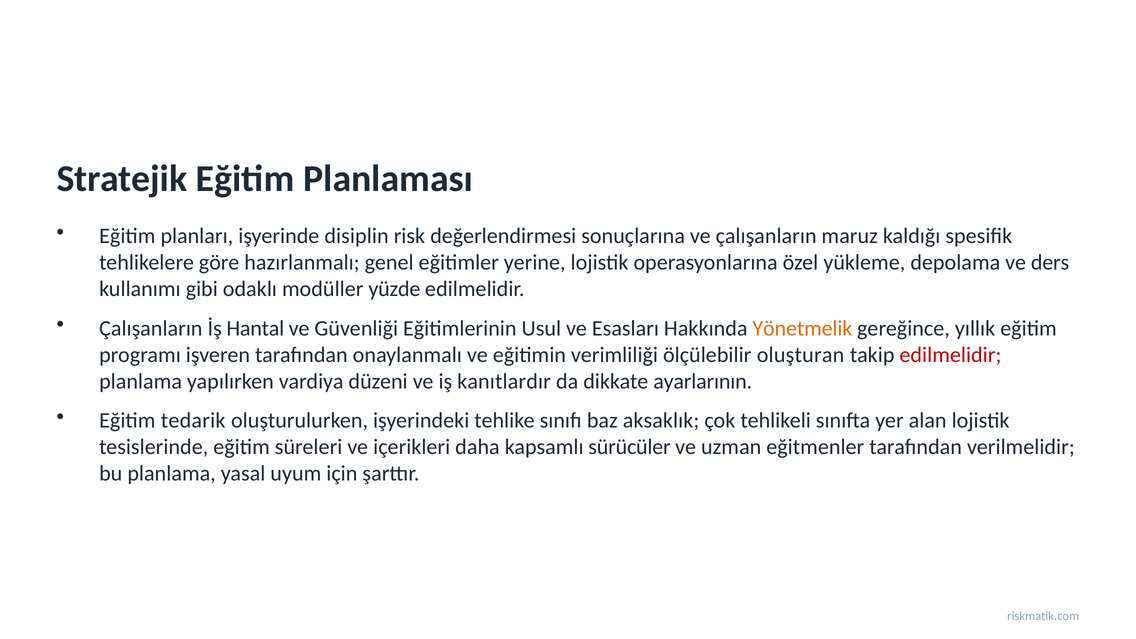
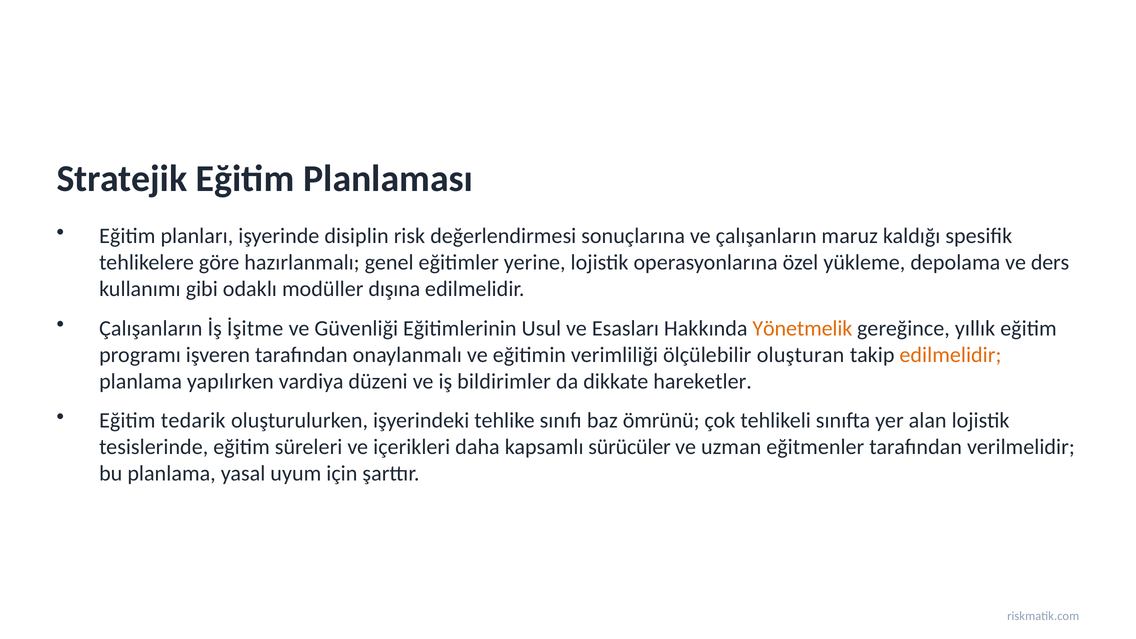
yüzde: yüzde -> dışına (394, 289)
Hantal: Hantal -> İşitme (255, 328)
edilmelidir colour: red -> orange (950, 355)
kanıtlardır: kanıtlardır -> bildirimler (504, 381)
ayarlarının: ayarlarının -> hareketler (703, 381)
aksaklık: aksaklık -> ömrünü (661, 421)
